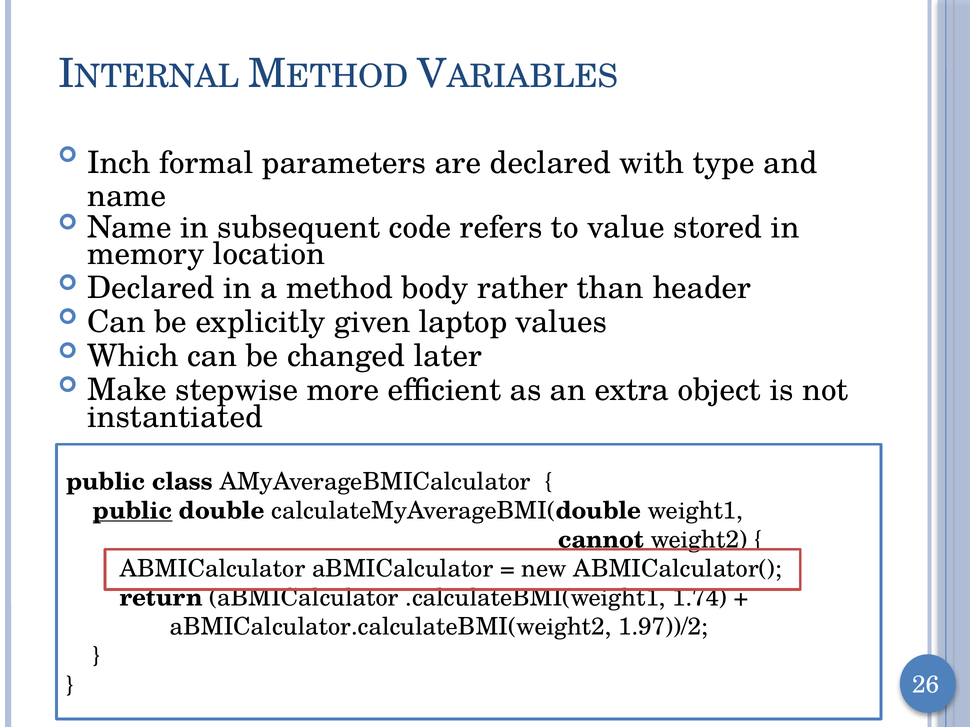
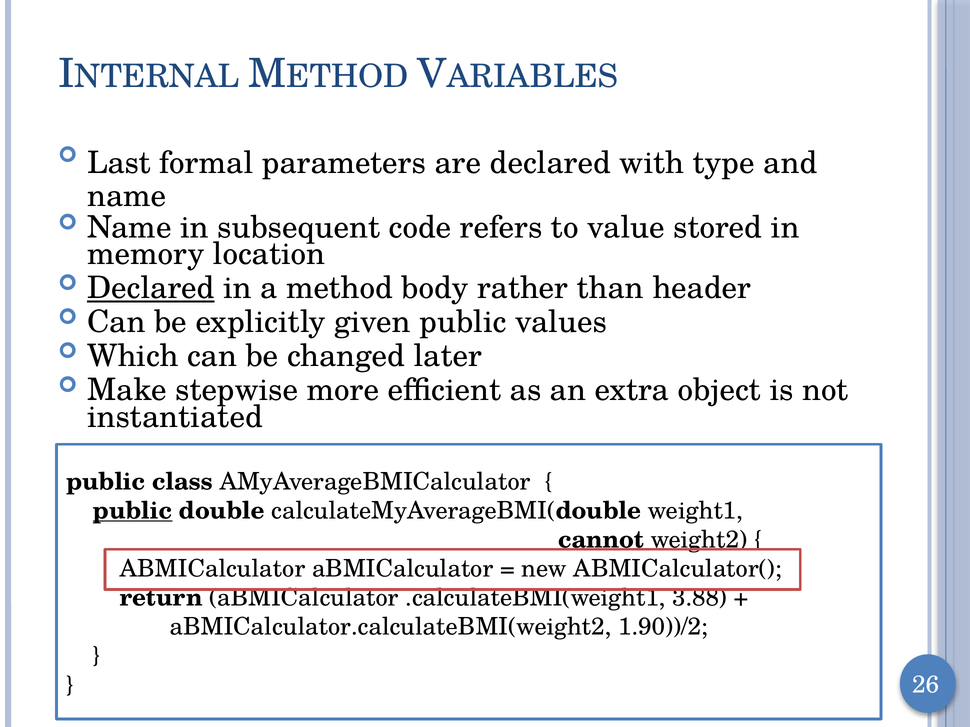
Inch: Inch -> Last (119, 163)
Declared underline: none -> present (151, 288)
given laptop: laptop -> public (463, 322)
1.74: 1.74 -> 3.88 (700, 598)
1.97))/2: 1.97))/2 -> 1.90))/2 (663, 627)
